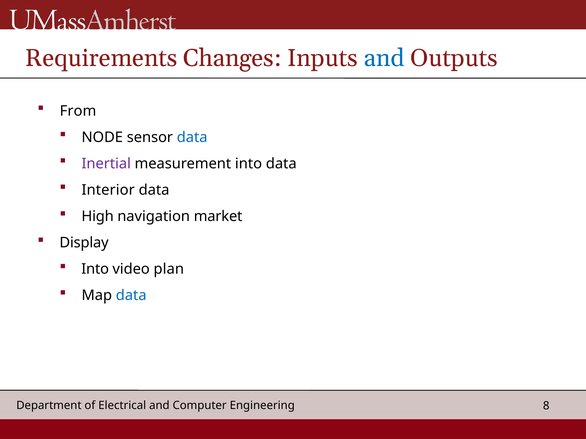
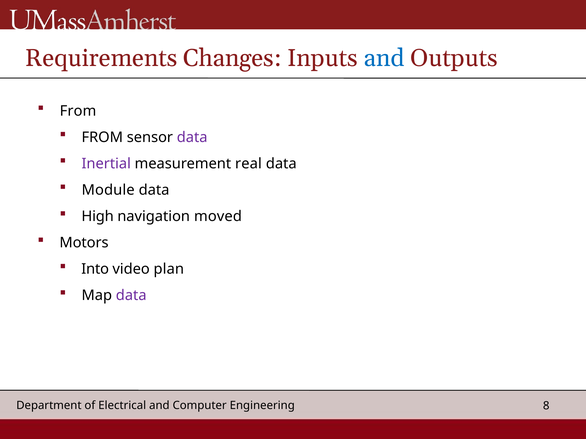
NODE: NODE -> FROM (102, 137)
data colour: blue -> purple (192, 137)
measurement into: into -> real (248, 164)
Interior: Interior -> Module (108, 190)
market: market -> moved (218, 216)
Display: Display -> Motors (84, 243)
data colour: blue -> purple (131, 296)
